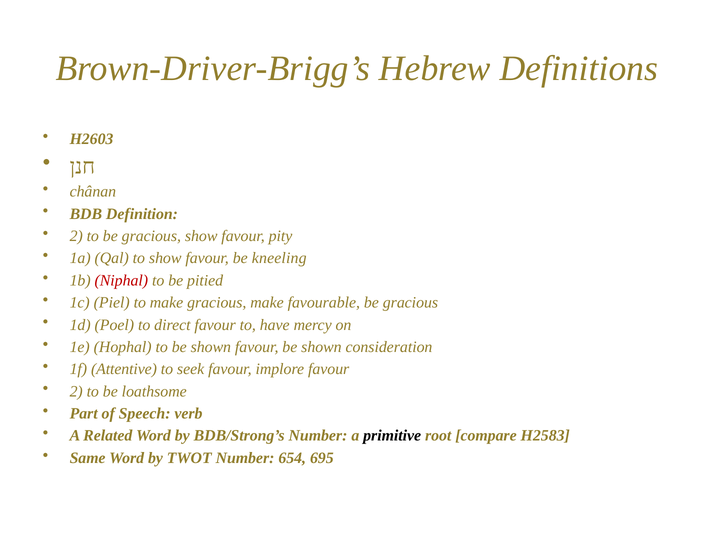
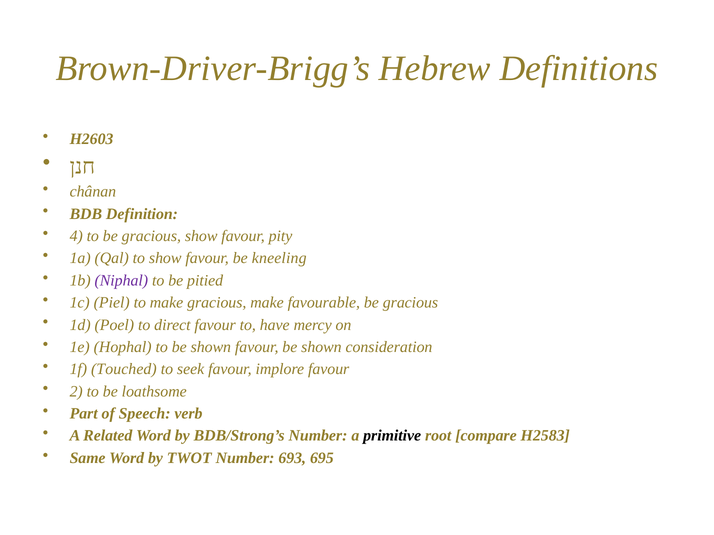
2: 2 -> 4 (76, 236)
Niphal colour: red -> purple (121, 281)
Attentive: Attentive -> Touched (124, 370)
654: 654 -> 693 (292, 458)
